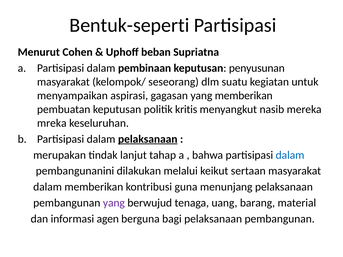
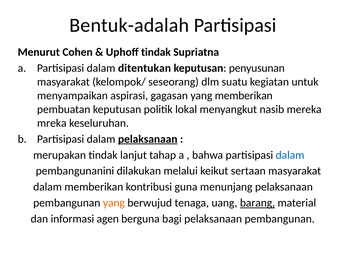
Bentuk-seperti: Bentuk-seperti -> Bentuk-adalah (129, 25)
Uphoff beban: beban -> tindak (156, 52)
pembinaan: pembinaan -> ditentukan (144, 68)
kritis: kritis -> lokal (186, 109)
yang colour: purple -> orange (114, 203)
barang underline: none -> present (257, 203)
